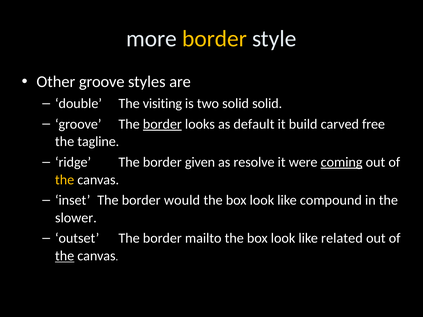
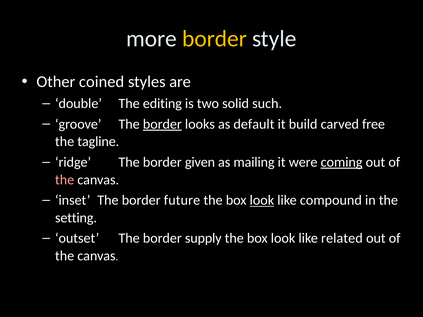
Other groove: groove -> coined (102, 82)
visiting: visiting -> editing (162, 104)
solid solid: solid -> such (267, 104)
resolve: resolve -> mailing (254, 162)
the colour: yellow -> pink (65, 180)
would: would -> future (182, 200)
look underline: none -> present (262, 200)
slower: slower -> setting (76, 218)
mailto: mailto -> supply (203, 239)
the underline: present -> none (65, 256)
